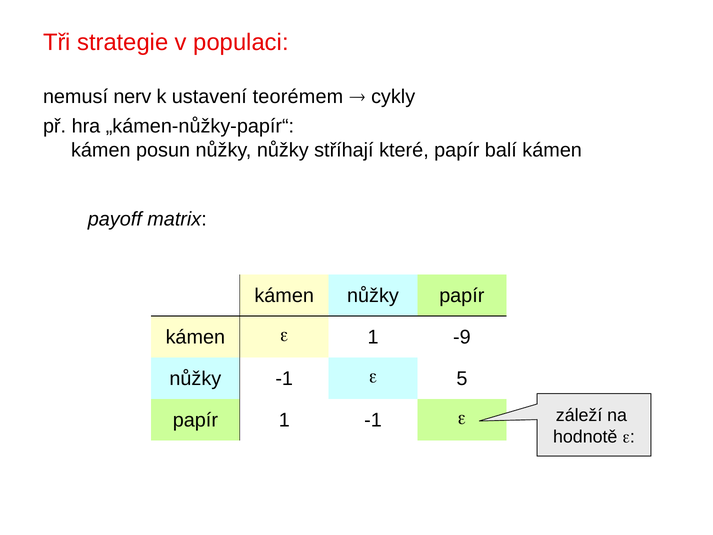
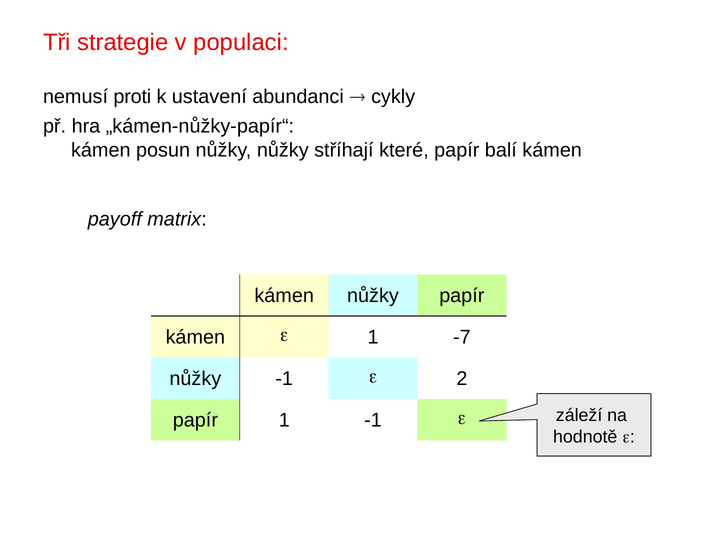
nerv: nerv -> proti (132, 97)
teorémem: teorémem -> abundanci (298, 97)
-9: -9 -> -7 (462, 337)
5: 5 -> 2 (462, 378)
